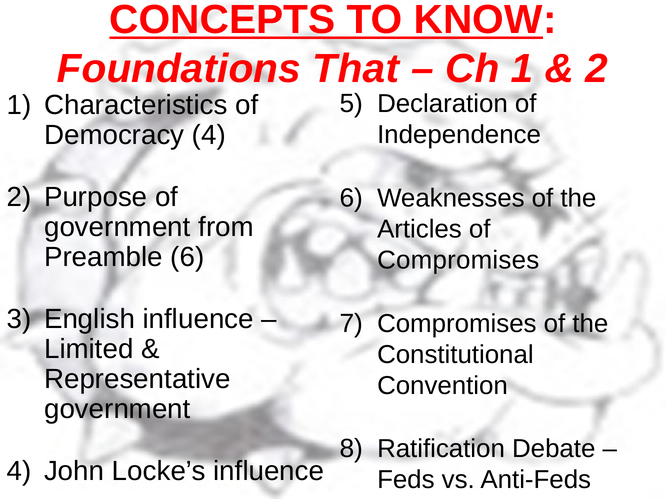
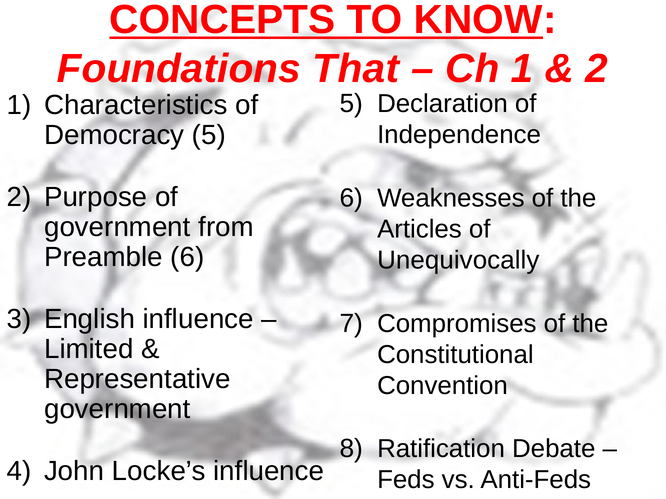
Democracy 4: 4 -> 5 (209, 135)
Compromises: Compromises -> Unequivocally (458, 261)
